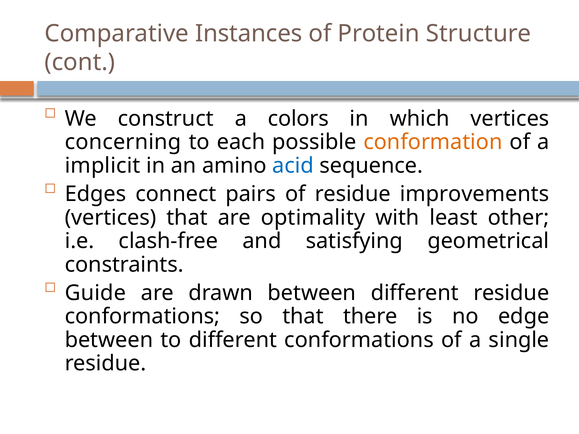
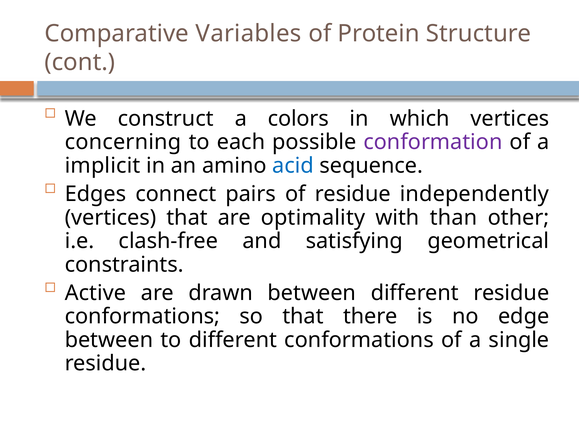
Instances: Instances -> Variables (249, 33)
conformation colour: orange -> purple (433, 142)
improvements: improvements -> independently (474, 194)
least: least -> than (454, 218)
Guide: Guide -> Active (95, 293)
